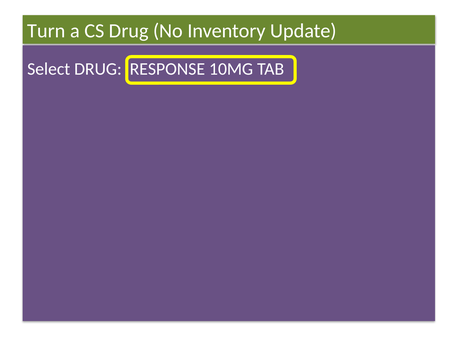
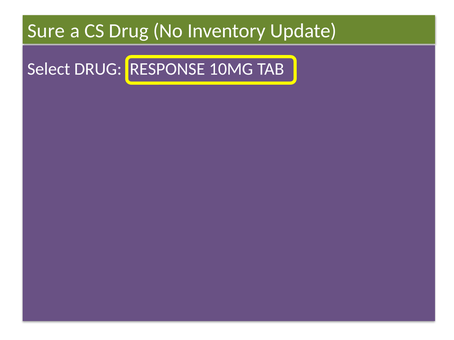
Turn: Turn -> Sure (46, 31)
